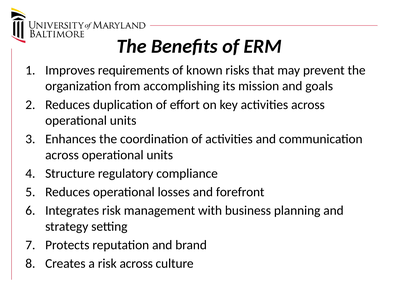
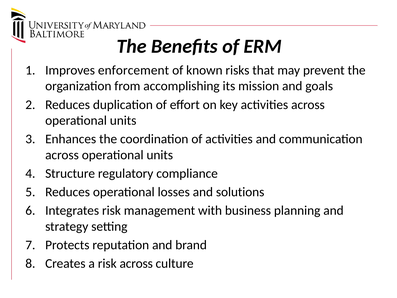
requirements: requirements -> enforcement (134, 70)
forefront: forefront -> solutions (240, 192)
